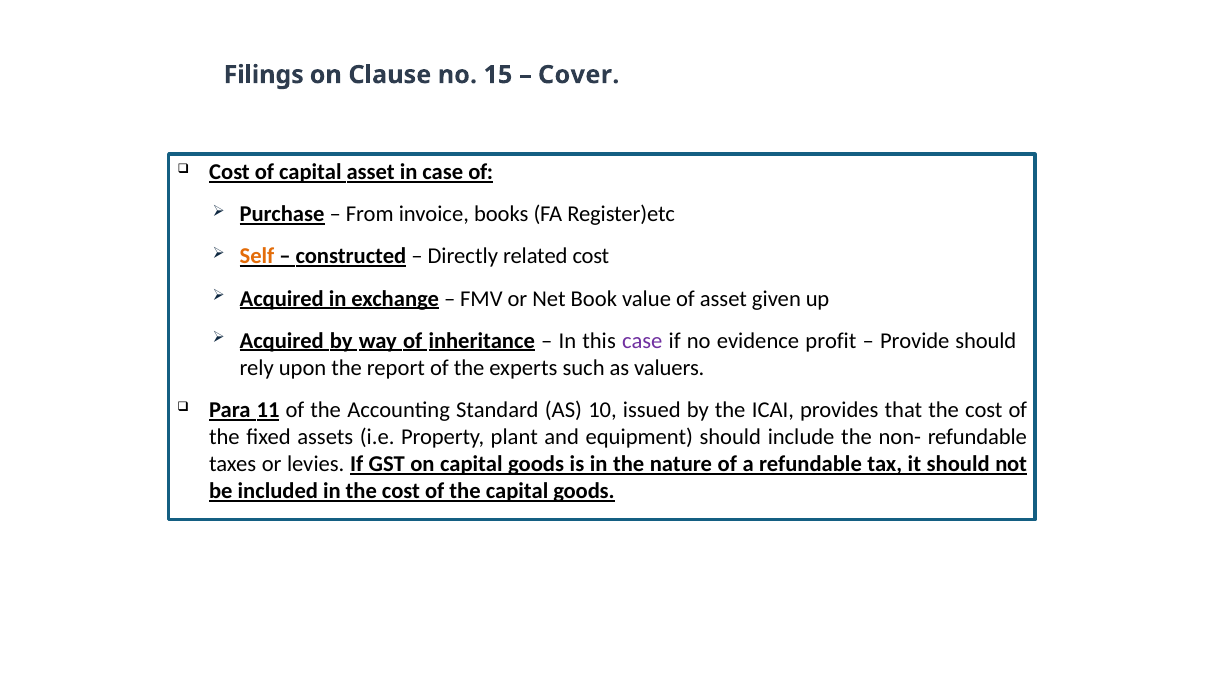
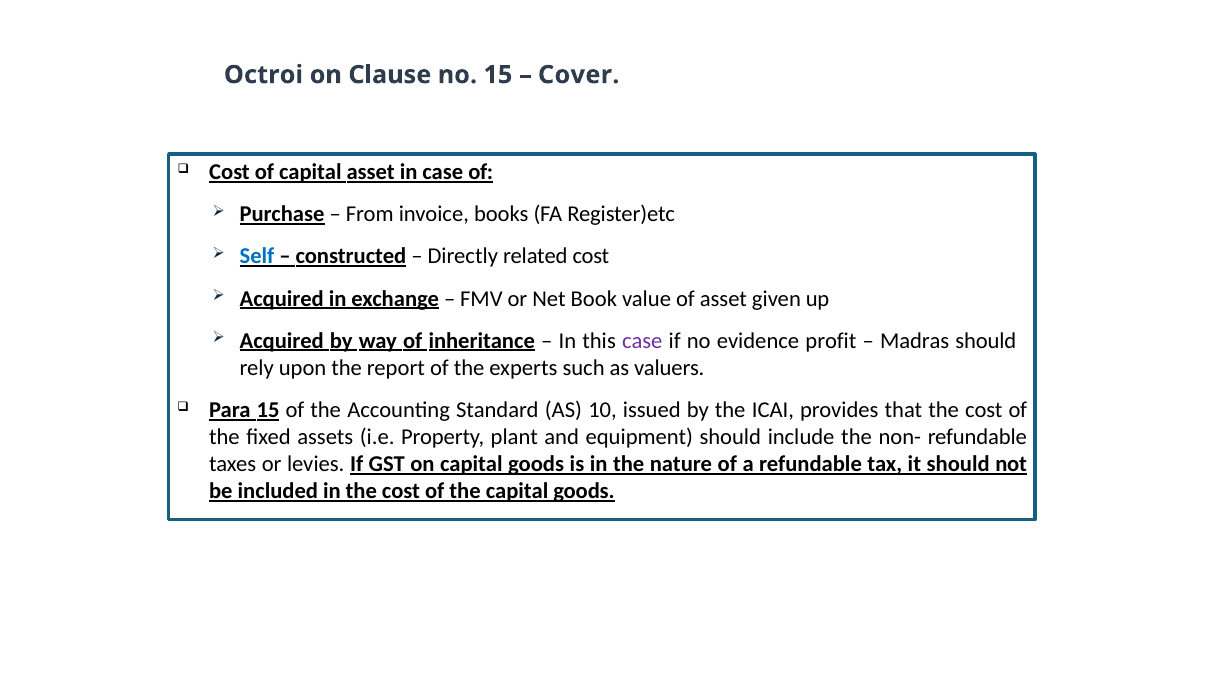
Filings: Filings -> Octroi (263, 75)
Self colour: orange -> blue (257, 257)
Provide: Provide -> Madras (915, 341)
Para 11: 11 -> 15 (268, 410)
